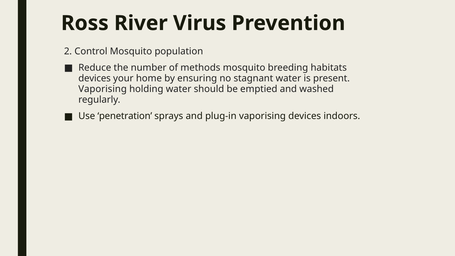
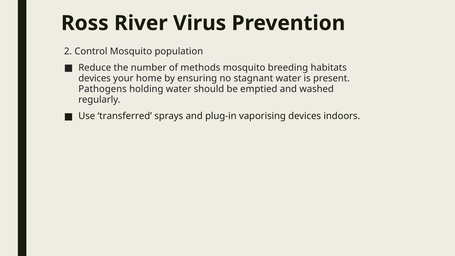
Vaporising: Vaporising -> Pathogens (103, 89)
penetration: penetration -> transferred (125, 116)
